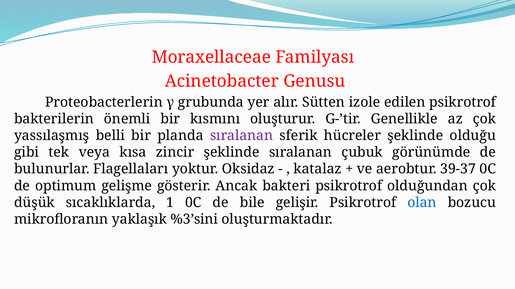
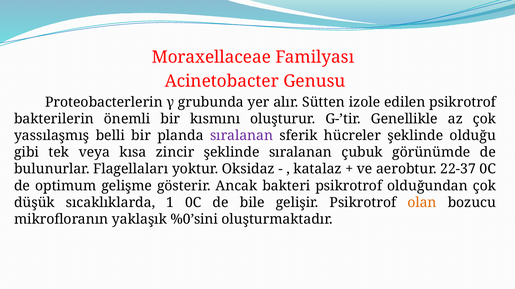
39-37: 39-37 -> 22-37 (458, 169)
olan colour: blue -> orange (422, 203)
%3’sini: %3’sini -> %0’sini (194, 220)
